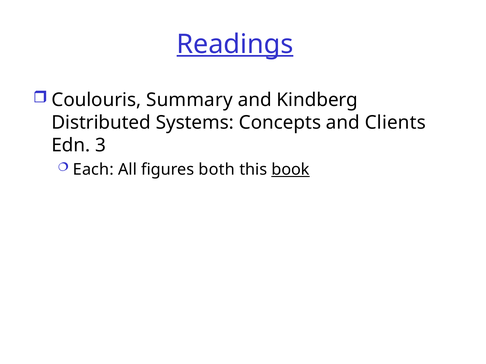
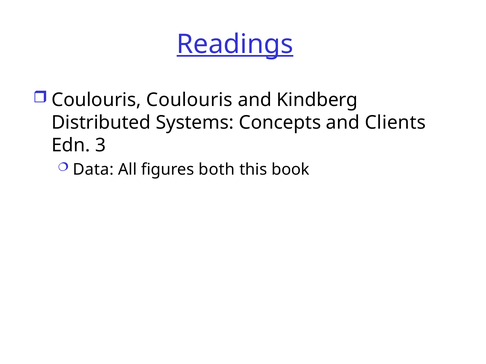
Coulouris Summary: Summary -> Coulouris (189, 100)
Each: Each -> Data (93, 170)
book underline: present -> none (291, 170)
